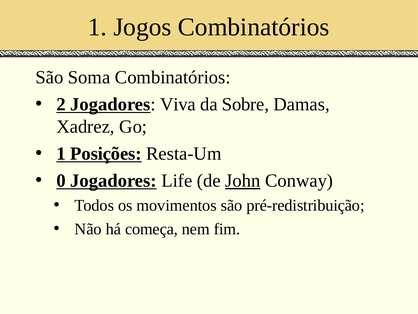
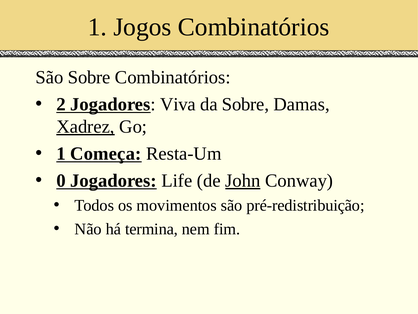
São Soma: Soma -> Sobre (89, 77)
Xadrez underline: none -> present (85, 126)
Posições: Posições -> Começa (106, 153)
começa: começa -> termina (151, 229)
